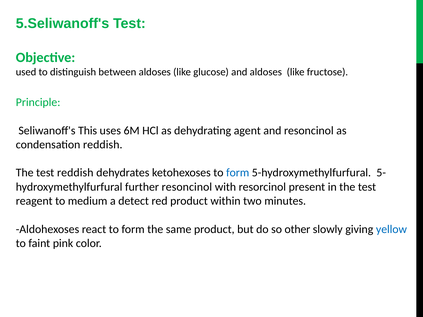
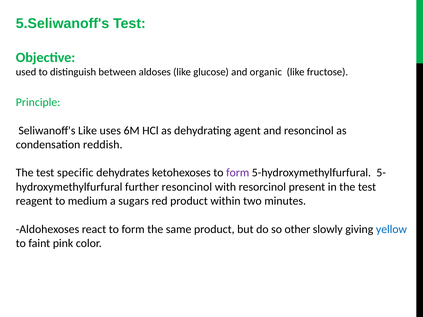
and aldoses: aldoses -> organic (266, 72)
Seliwanoff's This: This -> Like (88, 131)
test reddish: reddish -> specific (75, 173)
form colour: blue -> purple (238, 173)
detect: detect -> sugars (134, 201)
